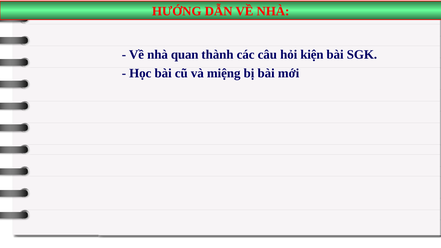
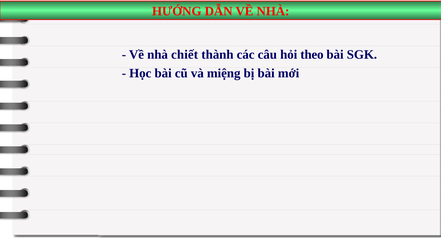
quan: quan -> chiết (185, 55)
kiện: kiện -> theo (312, 55)
